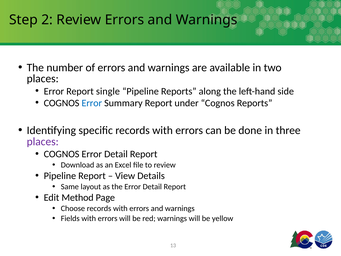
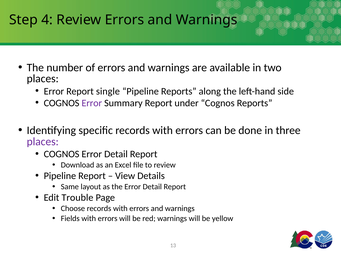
2: 2 -> 4 (47, 20)
Error colour: blue -> purple (92, 103)
Method: Method -> Trouble (77, 197)
